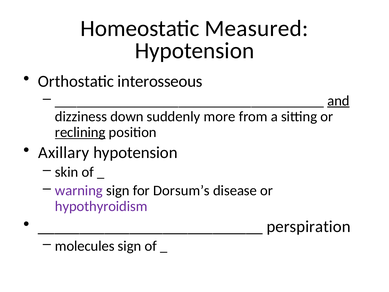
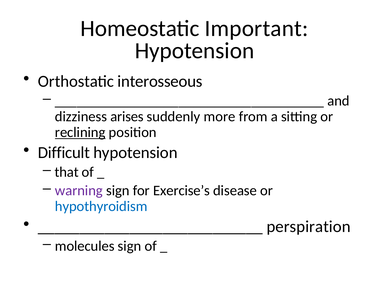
Measured: Measured -> Important (256, 28)
and underline: present -> none (338, 101)
down: down -> arises (127, 116)
Axillary: Axillary -> Difficult (64, 153)
skin: skin -> that (67, 172)
Dorsum’s: Dorsum’s -> Exercise’s (181, 190)
hypothyroidism colour: purple -> blue (101, 206)
